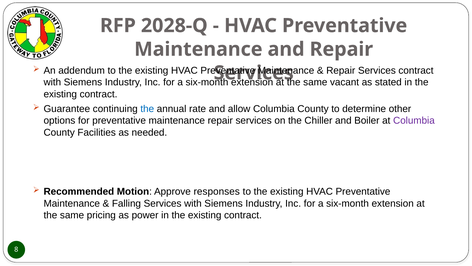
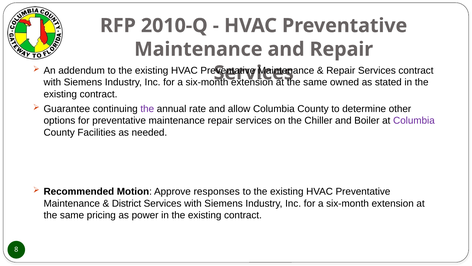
2028-Q: 2028-Q -> 2010-Q (174, 26)
vacant: vacant -> owned (345, 82)
the colour: blue -> purple (147, 109)
Falling: Falling -> District (127, 203)
